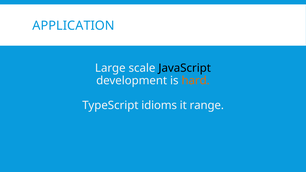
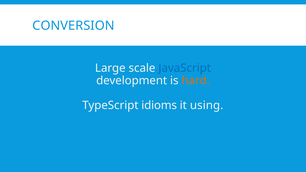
APPLICATION: APPLICATION -> CONVERSION (74, 26)
JavaScript colour: black -> blue (185, 68)
range: range -> using (207, 105)
